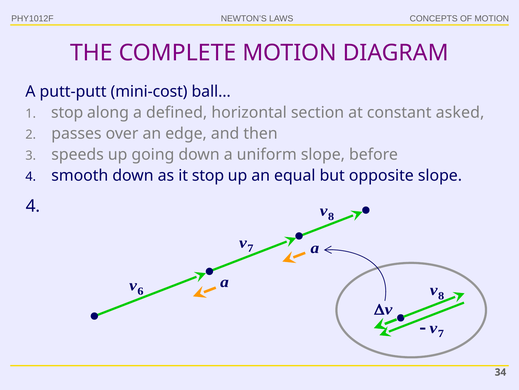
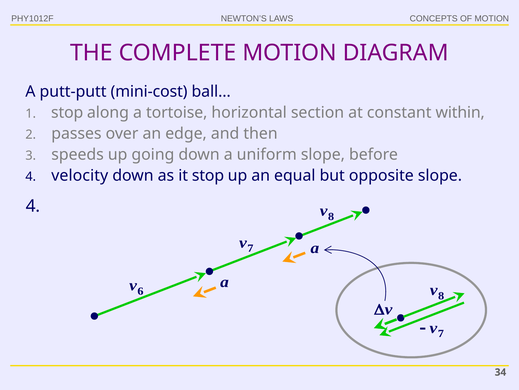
defined: defined -> tortoise (177, 112)
asked: asked -> within (460, 112)
smooth: smooth -> velocity (80, 175)
